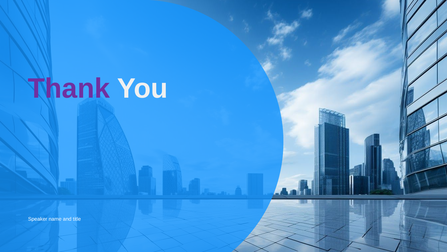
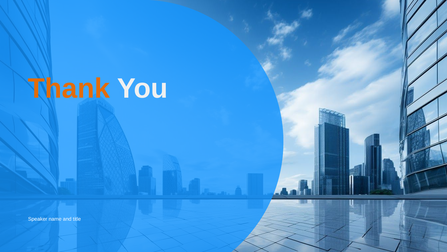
Thank colour: purple -> orange (69, 88)
